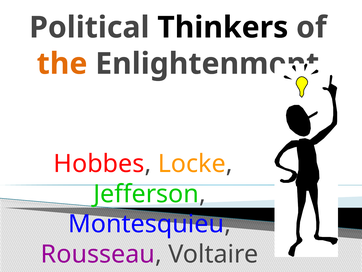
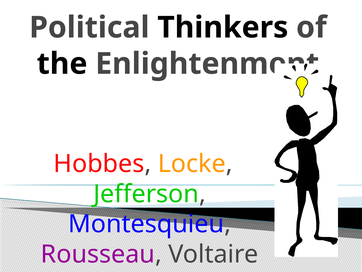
the colour: orange -> black (62, 64)
